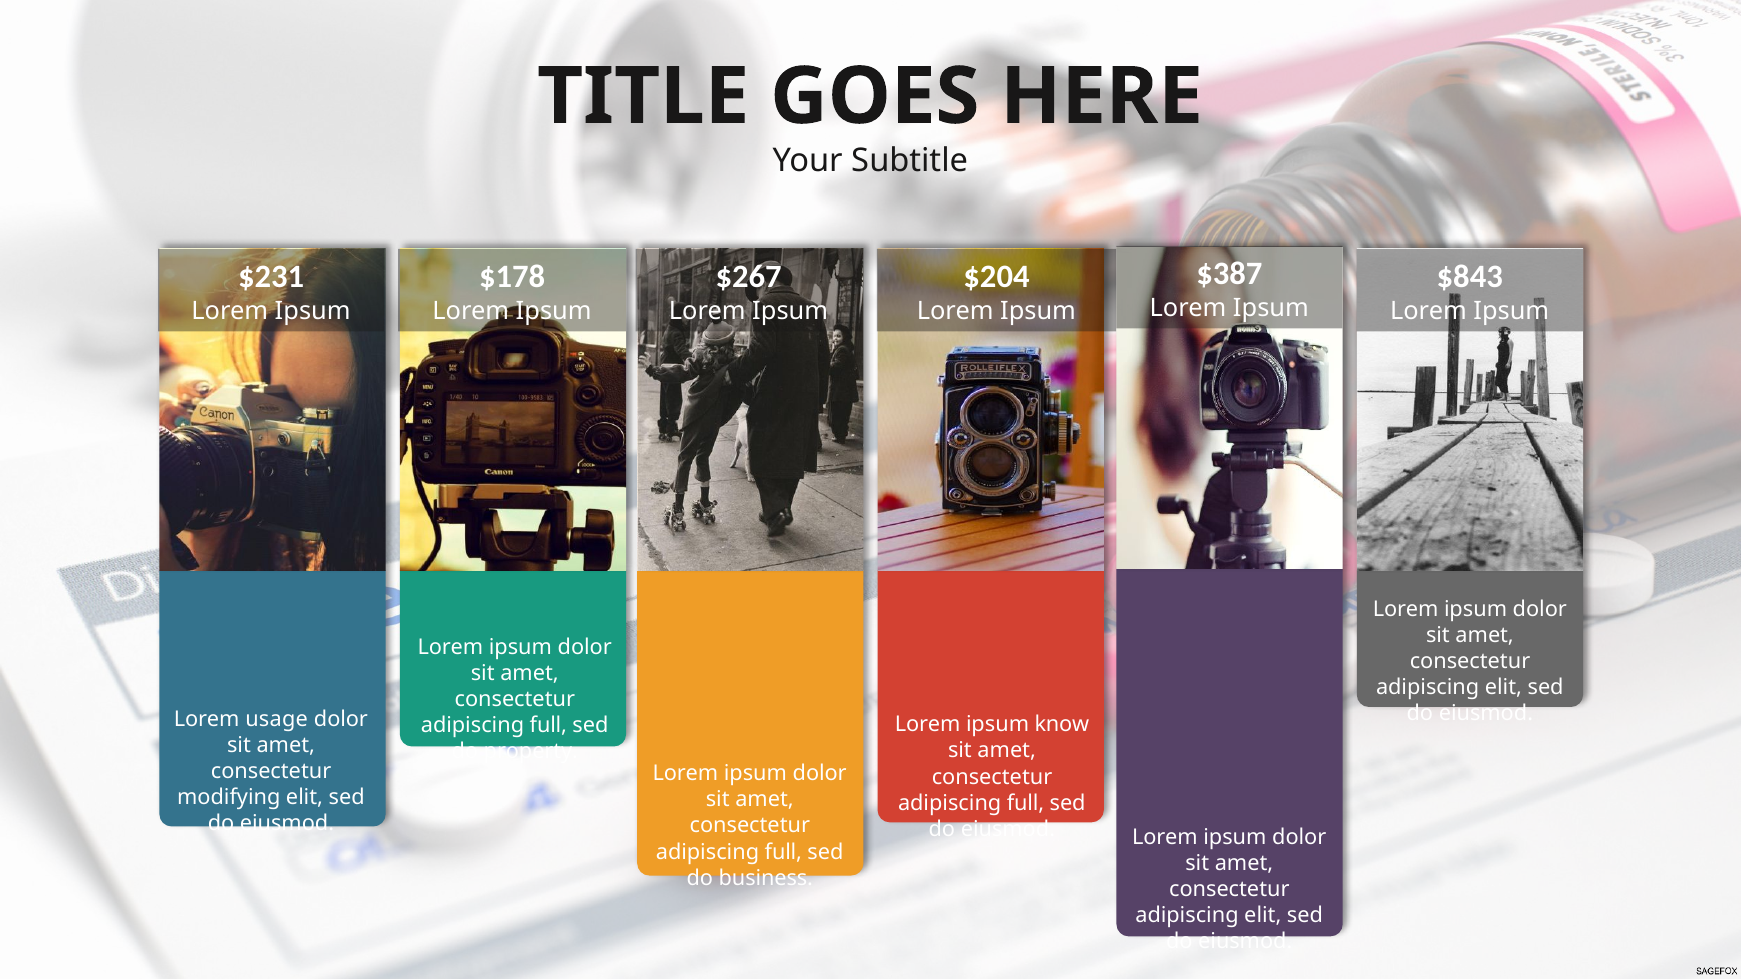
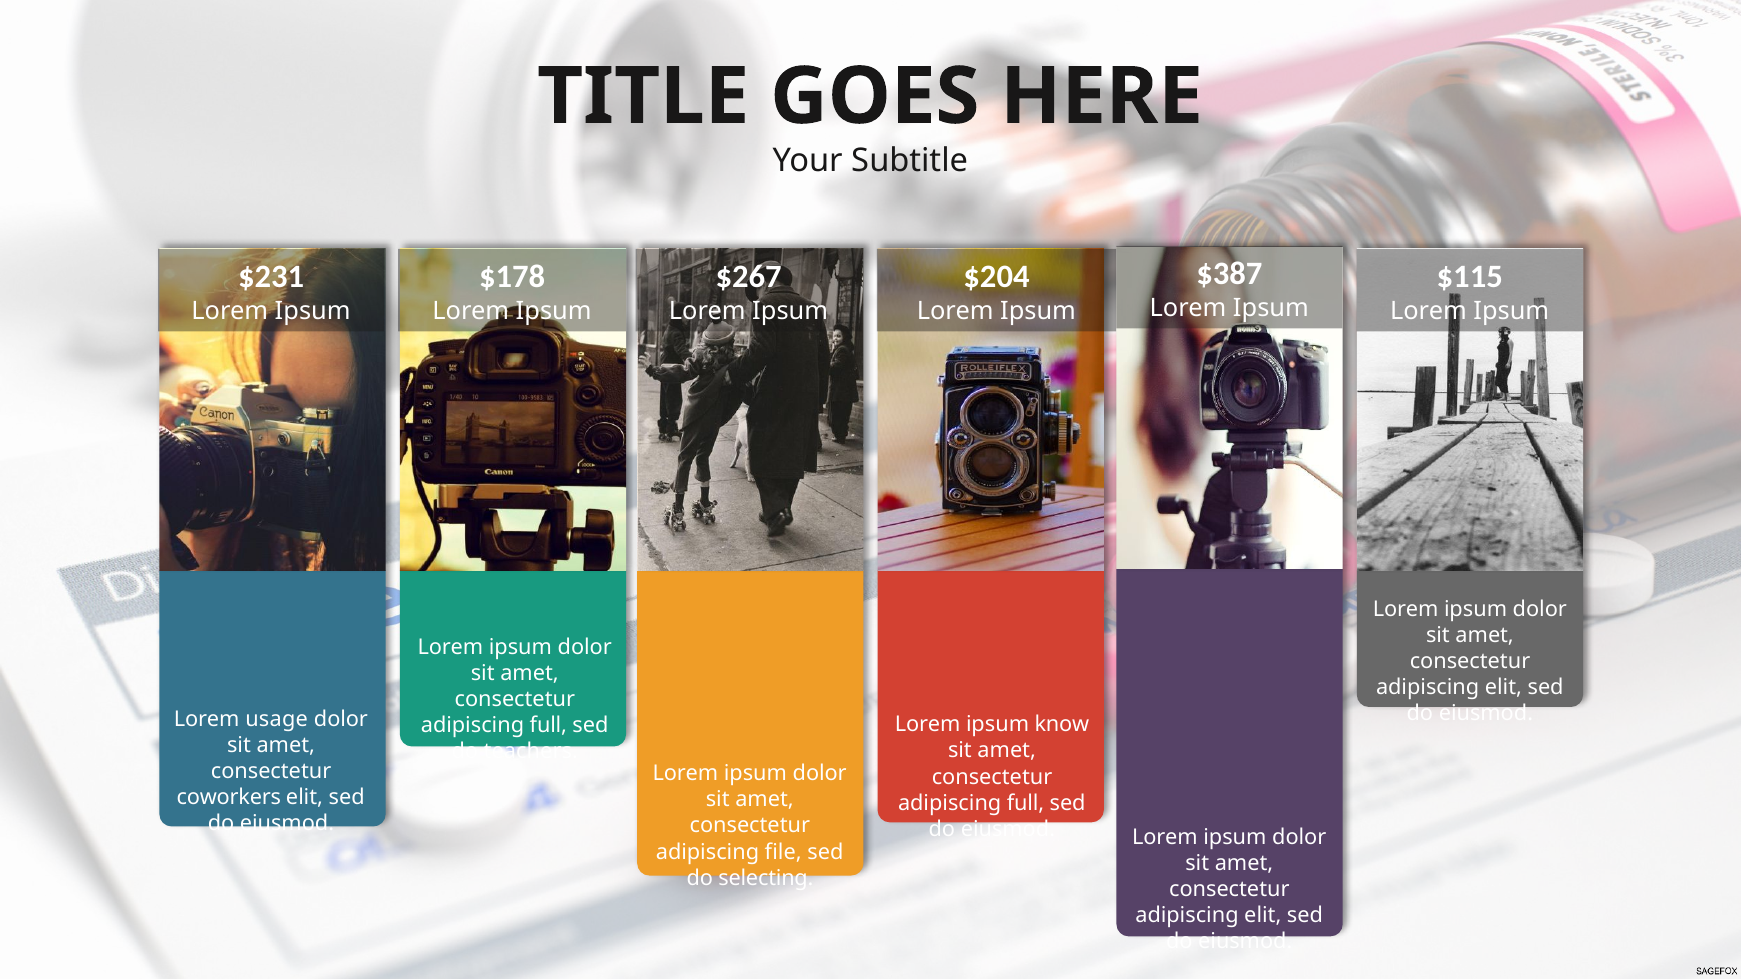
$843: $843 -> $115 (1470, 277)
property: property -> teachers (531, 751)
modifying: modifying -> coworkers (229, 798)
full: full -> file (783, 852)
business: business -> selecting (766, 878)
